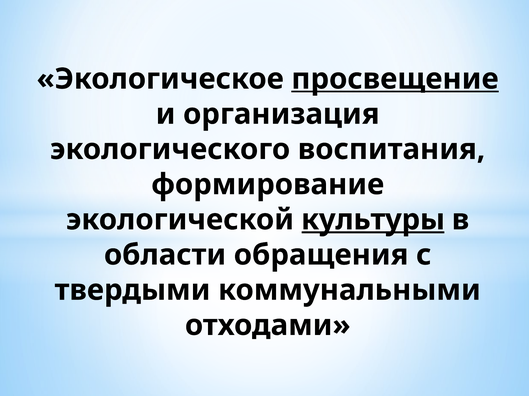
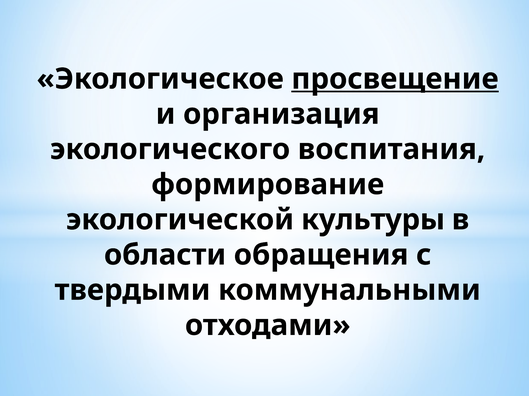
культуры underline: present -> none (373, 220)
